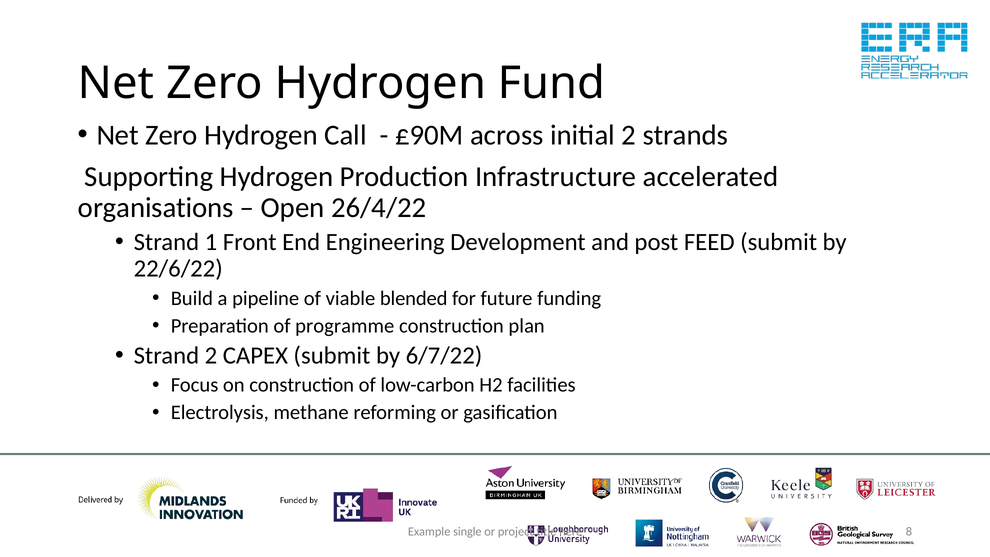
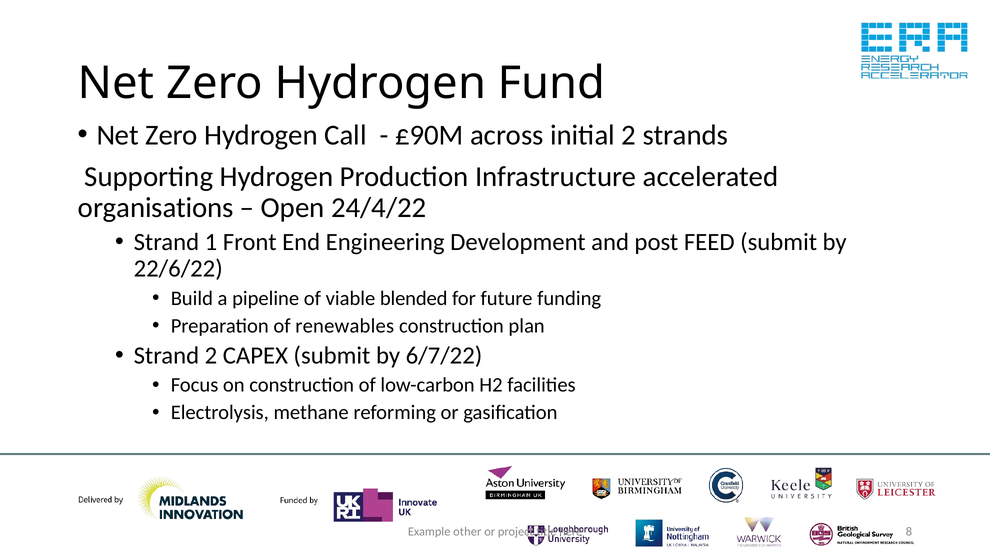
26/4/22: 26/4/22 -> 24/4/22 (379, 208)
programme: programme -> renewables (345, 326)
single: single -> other (467, 532)
